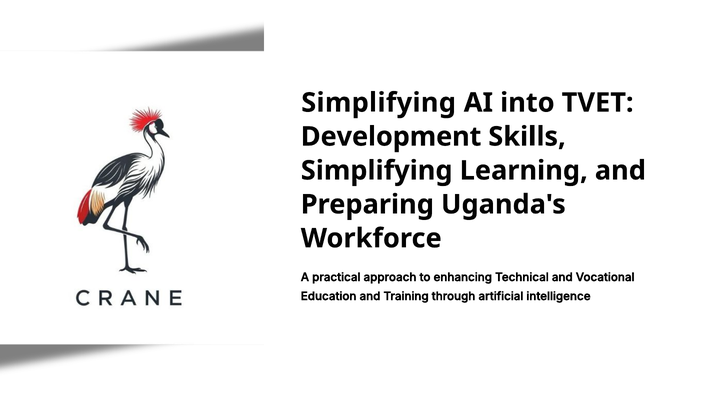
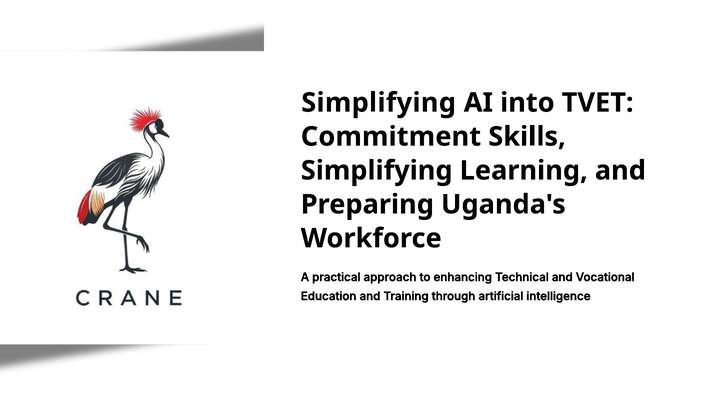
Development: Development -> Commitment (391, 137)
